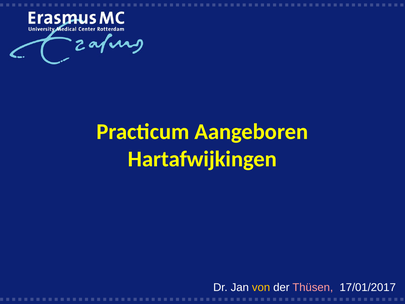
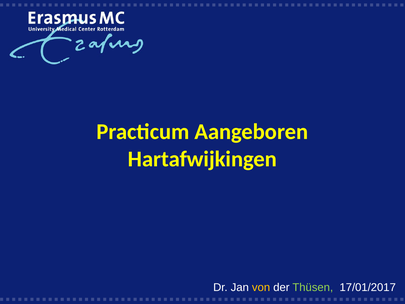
Thüsen colour: pink -> light green (313, 287)
